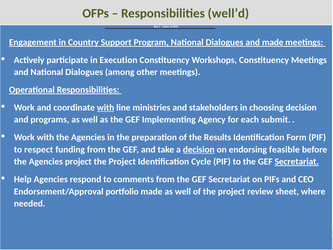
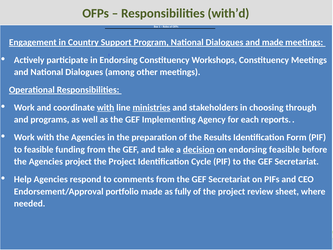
well’d: well’d -> with’d (228, 13)
in Execution: Execution -> Endorsing (119, 60)
ministries underline: none -> present (151, 107)
choosing decision: decision -> through (301, 107)
submit: submit -> reports (276, 120)
to respect: respect -> feasible (39, 149)
Secretariat underline: present -> none (297, 161)
made as well: well -> fully (183, 191)
